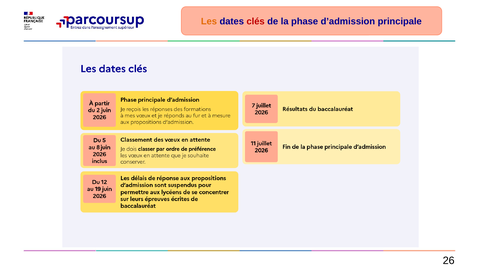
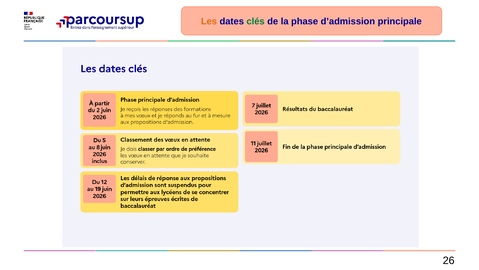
clés colour: red -> green (256, 21)
